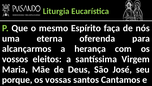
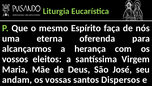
porque: porque -> andam (17, 79)
Cantamos: Cantamos -> Dispersos (121, 79)
